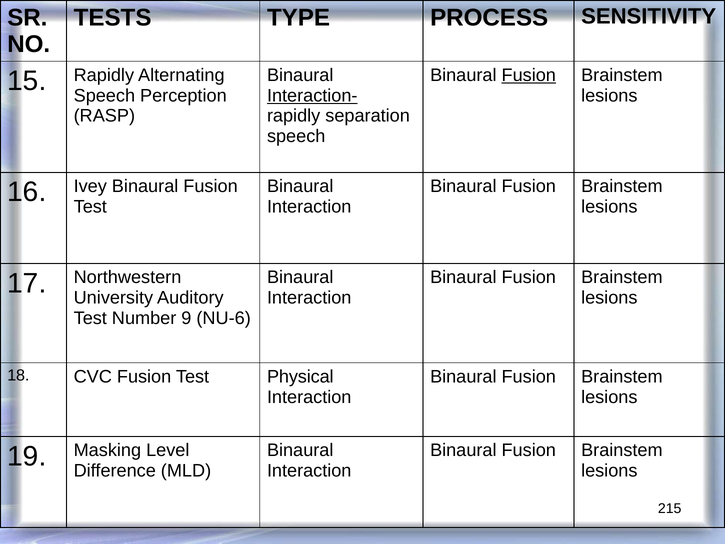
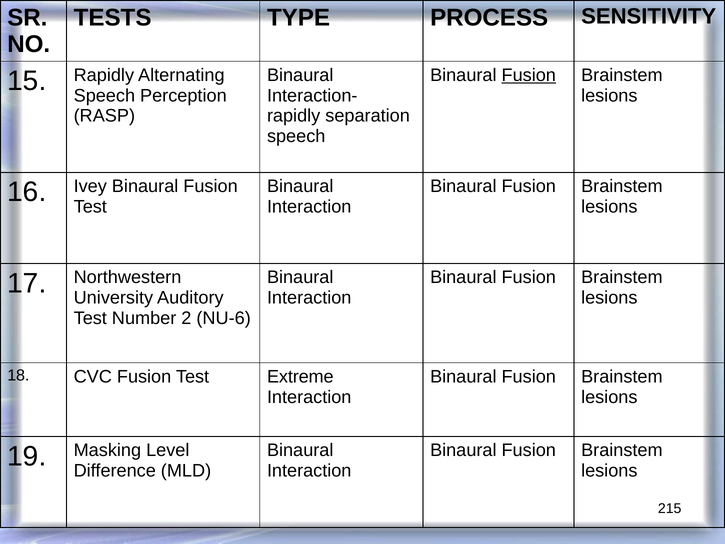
Interaction- underline: present -> none (312, 96)
9: 9 -> 2 (186, 318)
Physical: Physical -> Extreme (300, 377)
